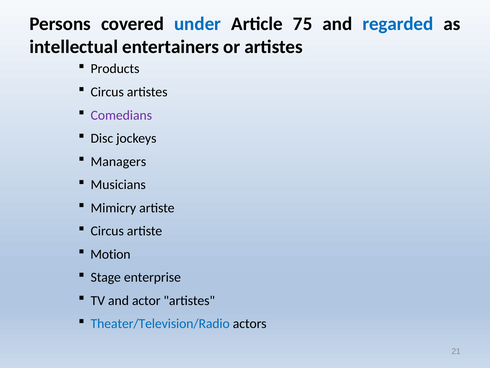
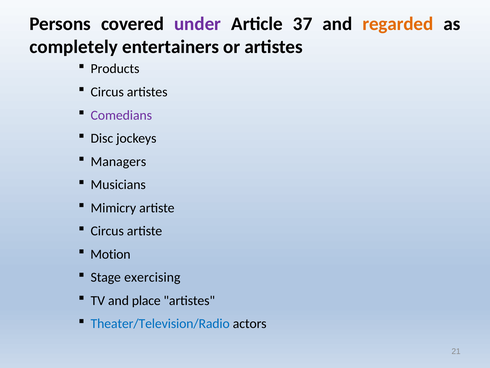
under colour: blue -> purple (198, 24)
75: 75 -> 37 (303, 24)
regarded colour: blue -> orange (398, 24)
intellectual: intellectual -> completely (74, 47)
enterprise: enterprise -> exercising (152, 277)
actor: actor -> place (146, 300)
